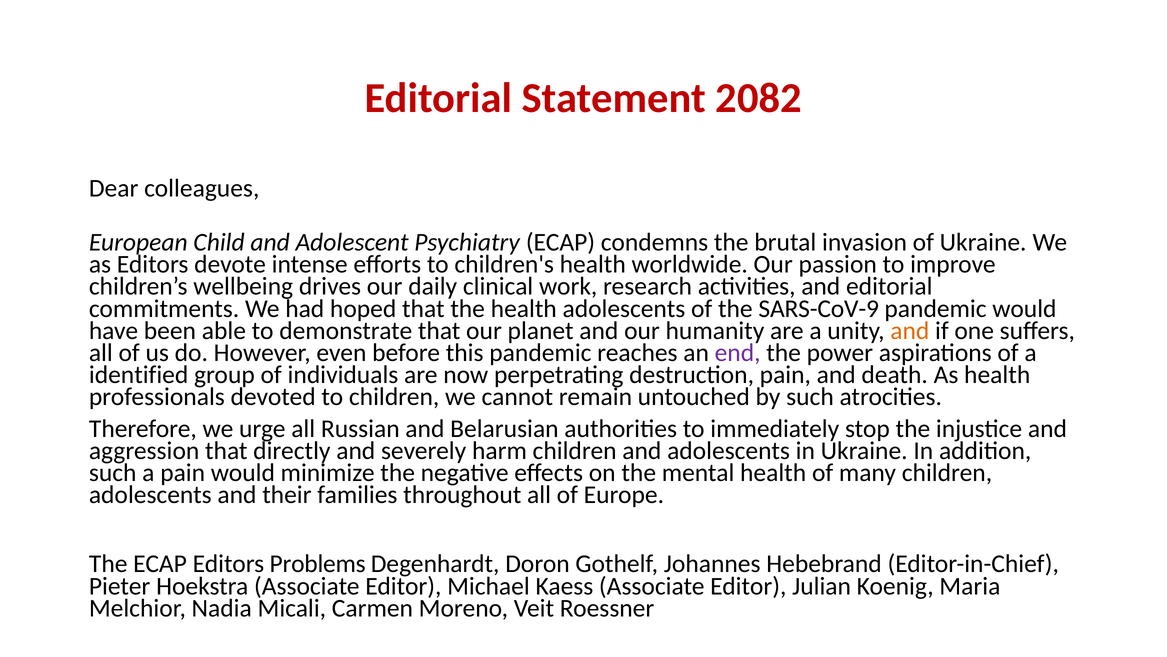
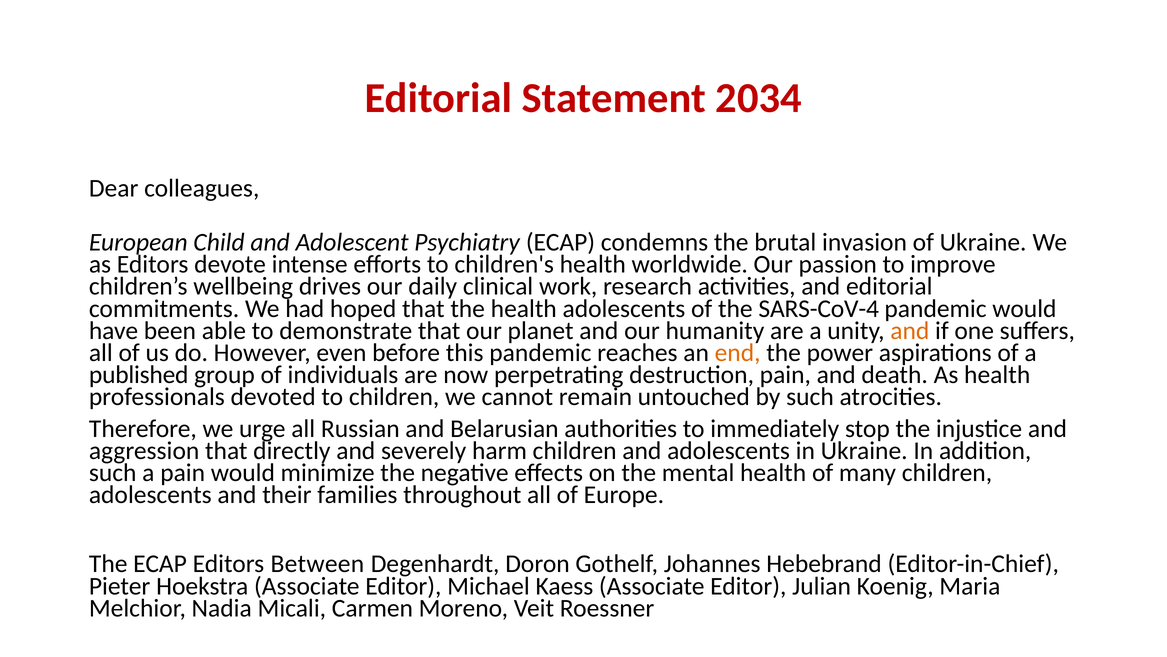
2082: 2082 -> 2034 (759, 98)
SARS-CoV-9: SARS-CoV-9 -> SARS-CoV-4 (819, 308)
end colour: purple -> orange (738, 352)
identified: identified -> published (139, 374)
Problems: Problems -> Between (317, 564)
